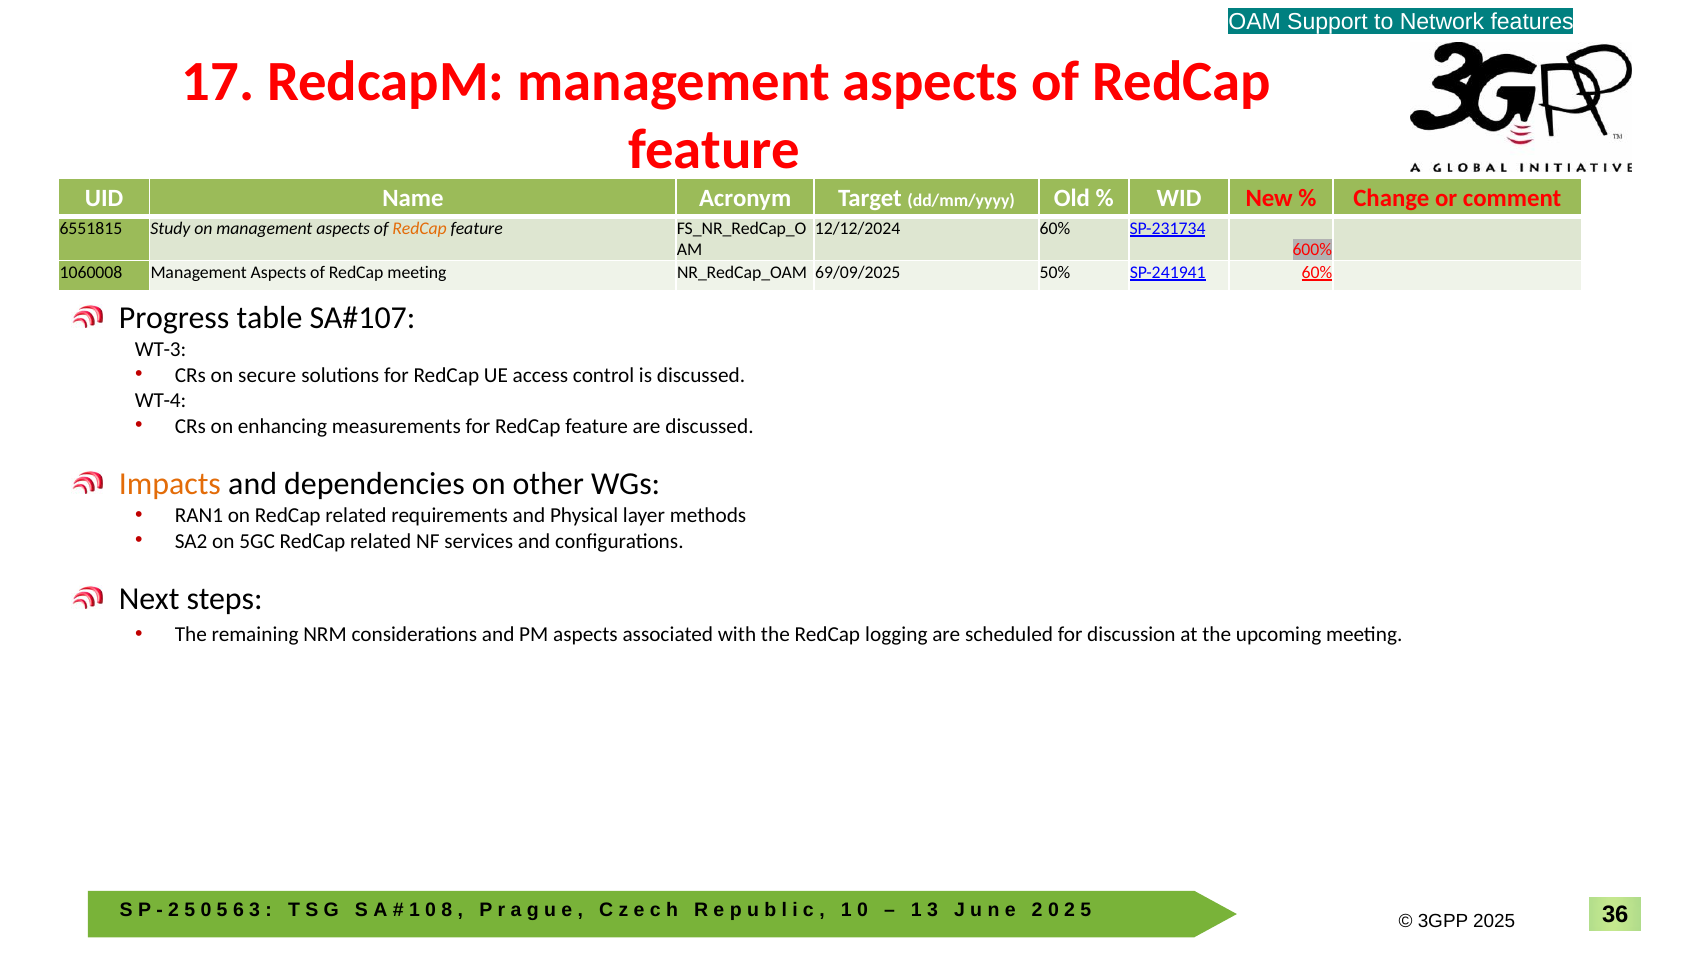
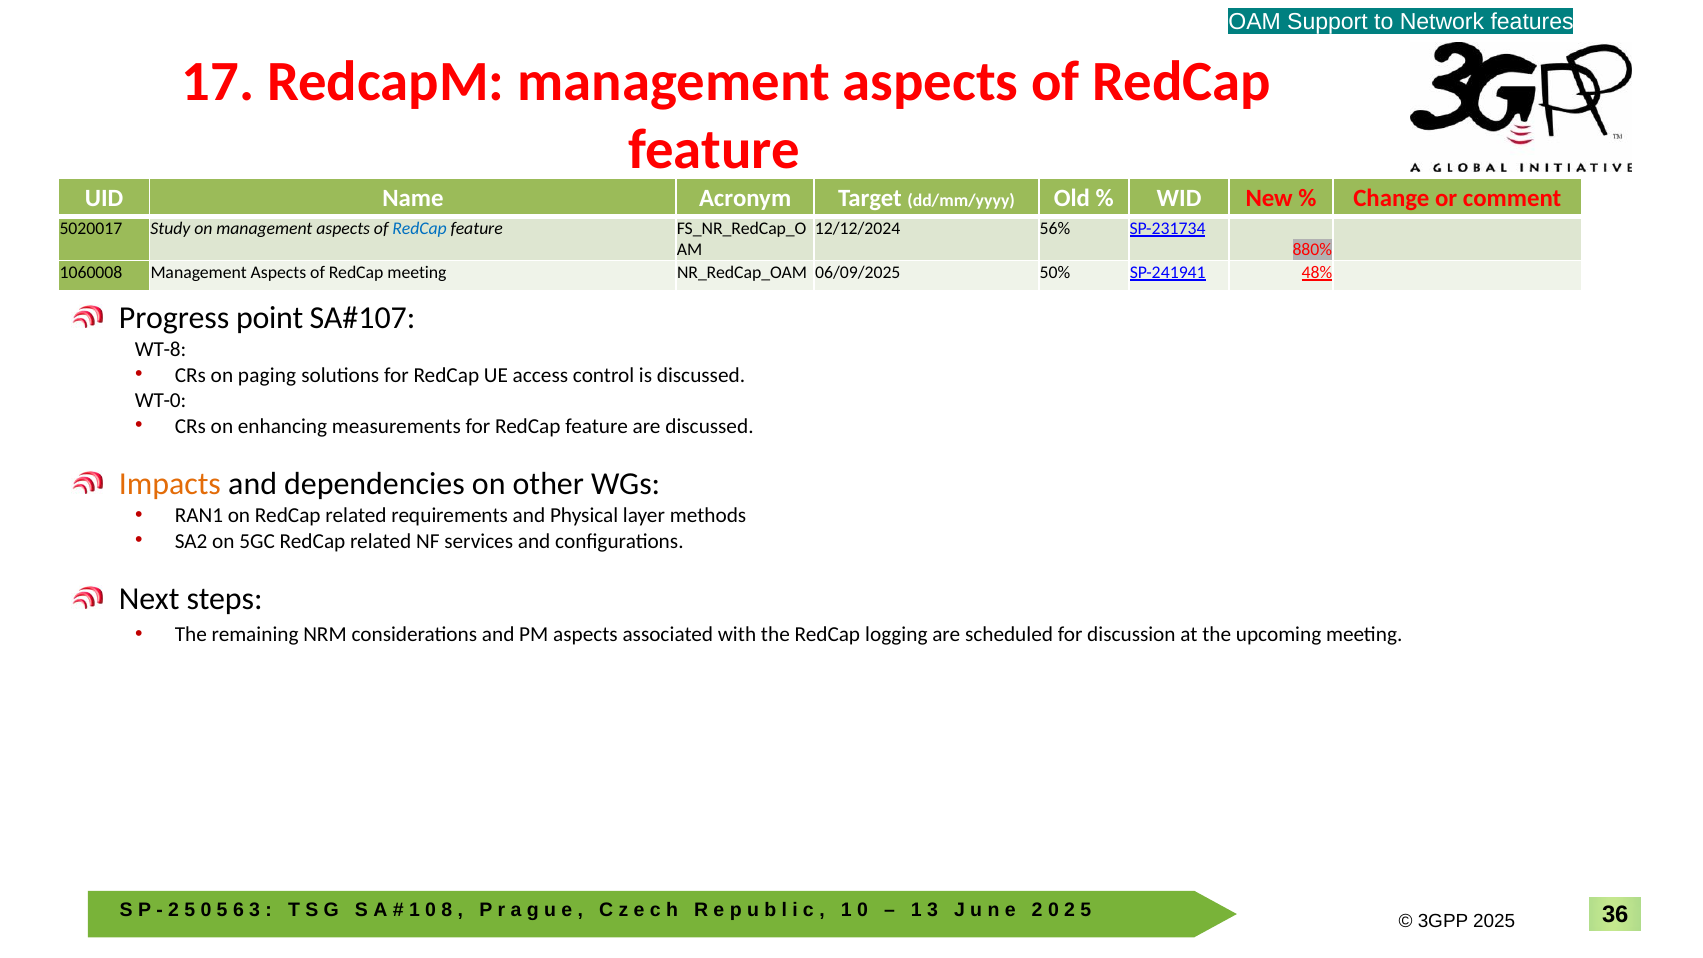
6551815: 6551815 -> 5020017 (91, 228)
RedCap colour: orange -> blue (420, 228)
12/12/2024 60%: 60% -> 56% (1055, 228)
600%: 600% -> 880% (1312, 250)
69/09/2025: 69/09/2025 -> 06/09/2025 (858, 272)
SP-241941 60%: 60% -> 48% (1317, 272)
table: table -> point (270, 318)
WT-3: WT-3 -> WT-8 (161, 349)
secure: secure -> paging (267, 375)
WT-4: WT-4 -> WT-0 (161, 401)
